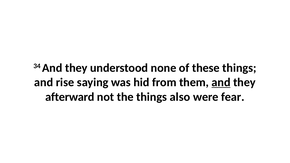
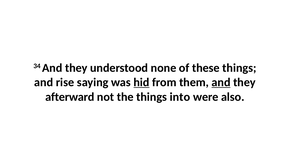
hid underline: none -> present (141, 82)
also: also -> into (180, 97)
fear: fear -> also (233, 97)
